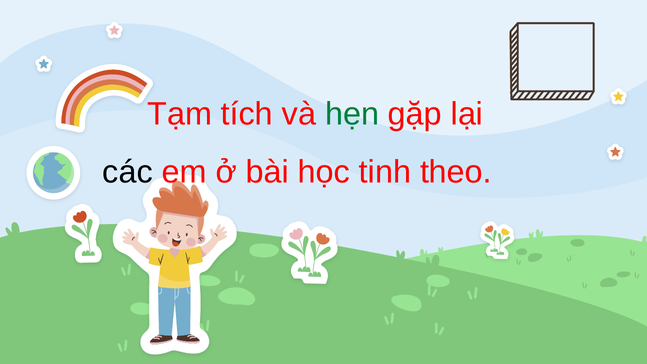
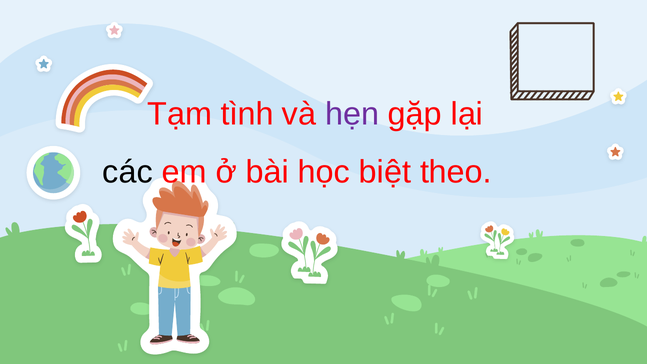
tích: tích -> tình (247, 114)
hẹn colour: green -> purple (352, 114)
tinh: tinh -> biệt (385, 172)
